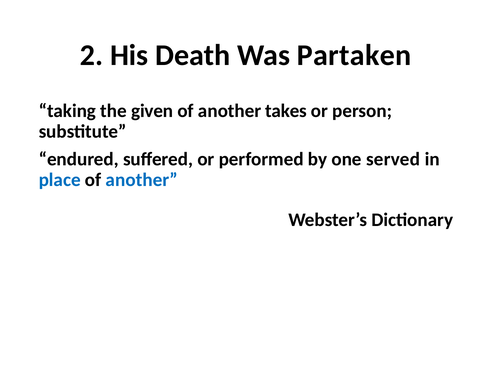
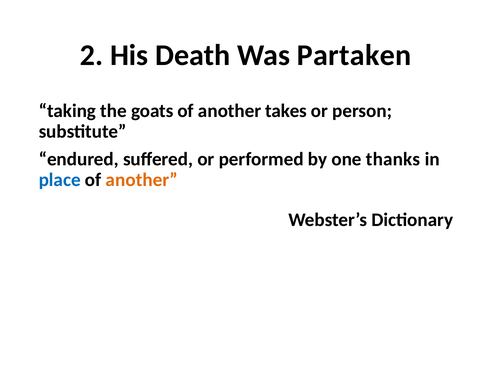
given: given -> goats (152, 111)
served: served -> thanks (393, 159)
another colour: blue -> orange (142, 180)
